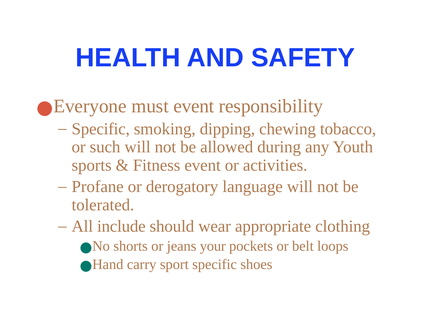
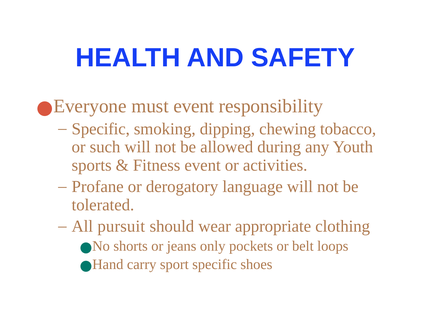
include: include -> pursuit (121, 226)
your: your -> only (213, 245)
